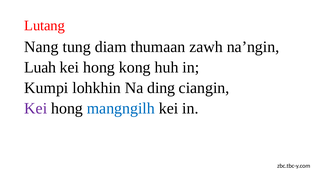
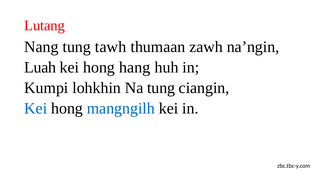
diam: diam -> tawh (111, 47)
kong: kong -> hang (135, 67)
Na ding: ding -> tung (161, 88)
Kei colour: purple -> blue (36, 108)
